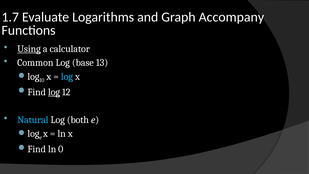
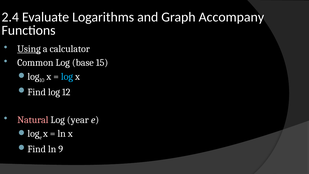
1.7: 1.7 -> 2.4 (10, 17)
13: 13 -> 15 (102, 63)
log underline: present -> none (54, 92)
Natural colour: light blue -> pink (33, 120)
both: both -> year (78, 120)
0: 0 -> 9 (61, 149)
